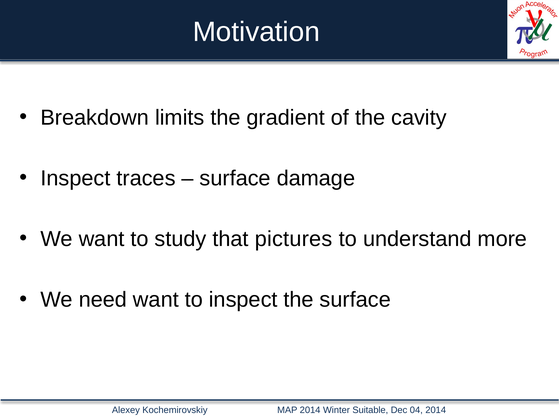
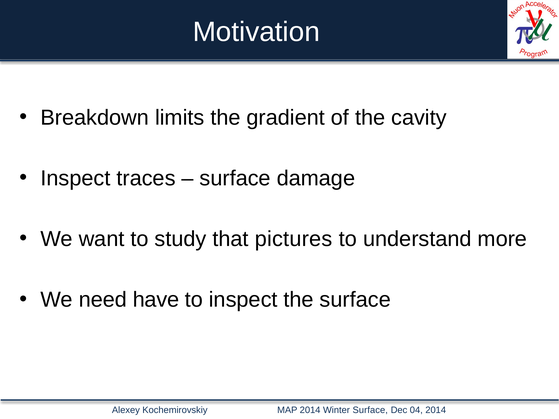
need want: want -> have (156, 300)
Winter Suitable: Suitable -> Surface (370, 410)
